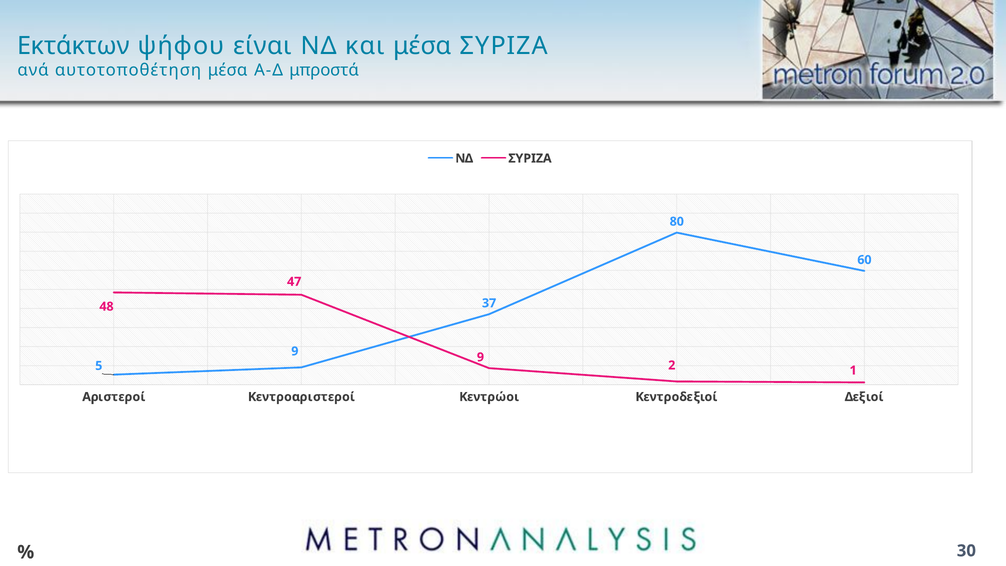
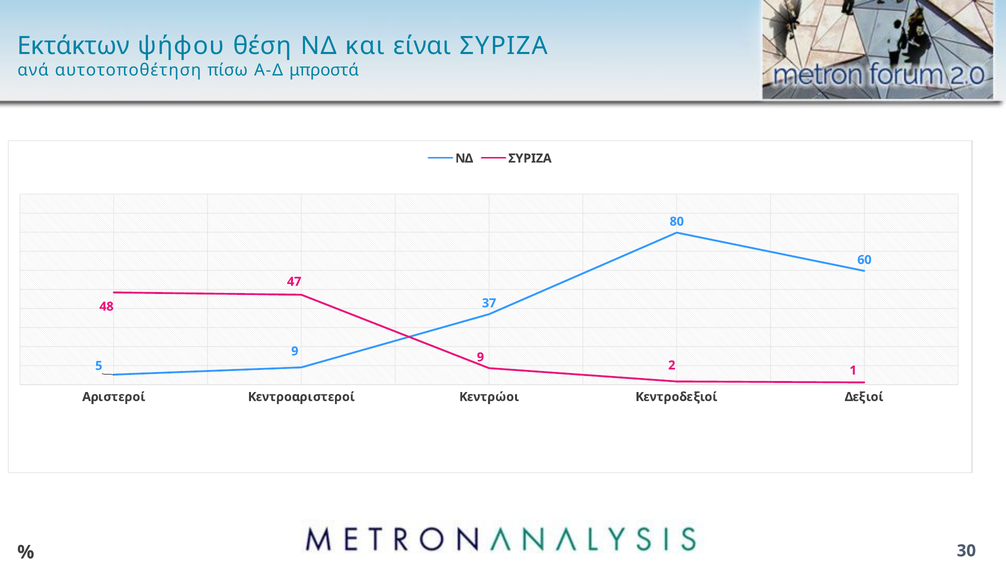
είναι: είναι -> θέση (262, 46)
και μέσα: μέσα -> είναι (422, 46)
αυτοτοποθέτηση μέσα: μέσα -> πίσω (228, 70)
